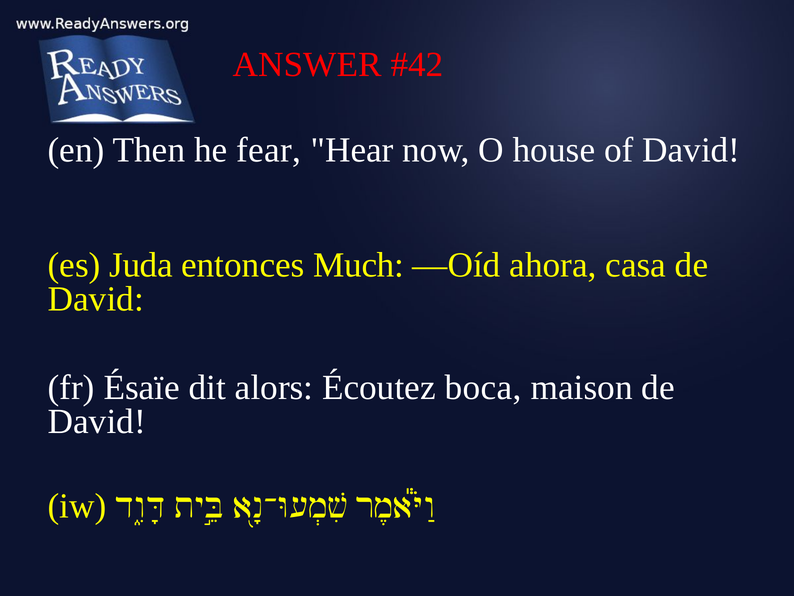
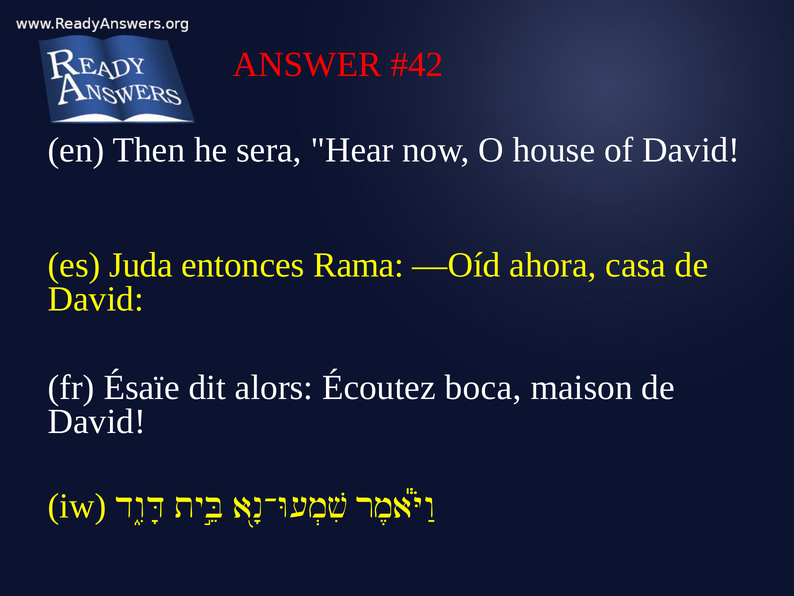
fear: fear -> sera (269, 150)
Much: Much -> Rama (359, 265)
